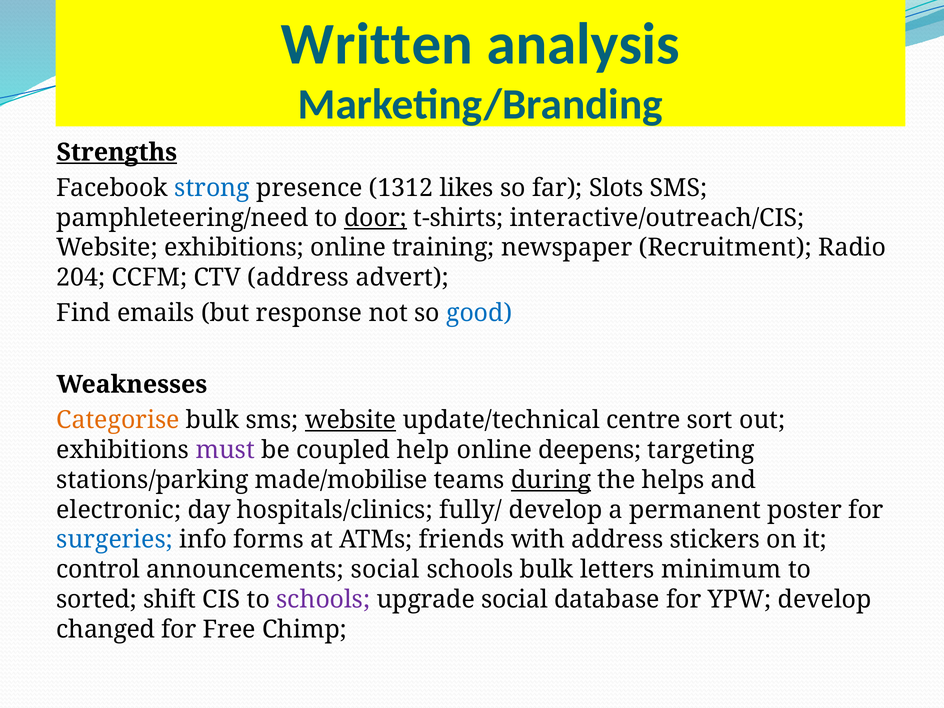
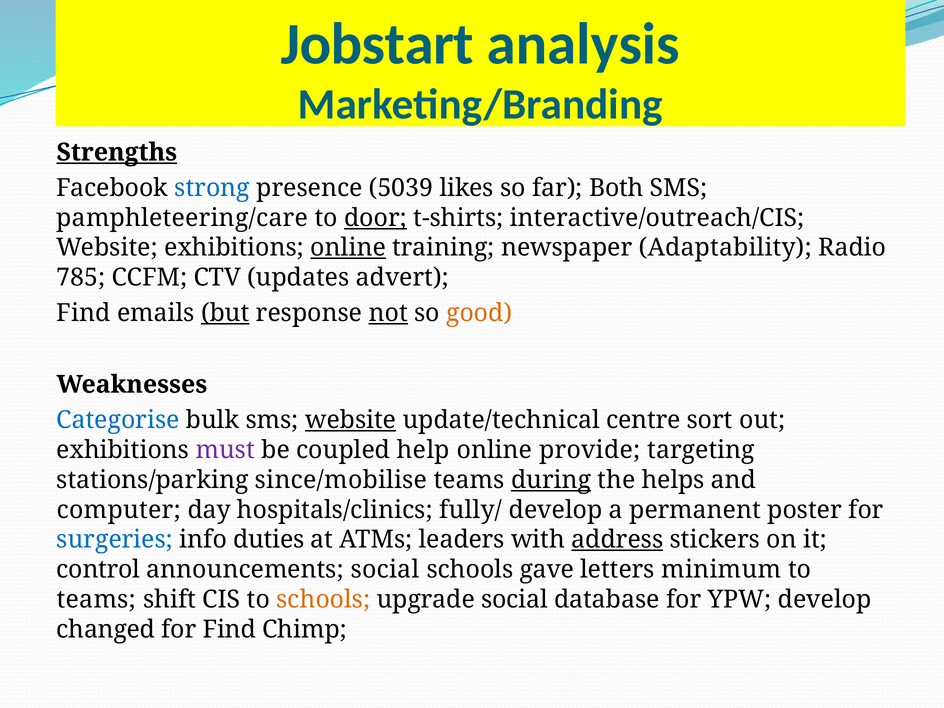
Written: Written -> Jobstart (377, 44)
1312: 1312 -> 5039 (401, 188)
Slots: Slots -> Both (616, 188)
pamphleteering/need: pamphleteering/need -> pamphleteering/care (182, 218)
online underline: none -> present (348, 248)
Recruitment: Recruitment -> Adaptability (725, 248)
204: 204 -> 785 (81, 278)
CTV address: address -> updates (298, 278)
but underline: none -> present (225, 313)
not underline: none -> present (388, 313)
good colour: blue -> orange (479, 313)
Categorise colour: orange -> blue (118, 420)
deepens: deepens -> provide (590, 450)
made/mobilise: made/mobilise -> since/mobilise (341, 480)
electronic: electronic -> computer (119, 510)
forms: forms -> duties (269, 540)
friends: friends -> leaders (462, 540)
address underline: none -> present (617, 540)
schools bulk: bulk -> gave (547, 570)
sorted: sorted -> teams (96, 599)
schools colour: purple -> orange (323, 599)
for Free: Free -> Find (229, 629)
